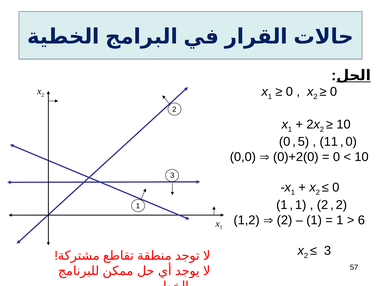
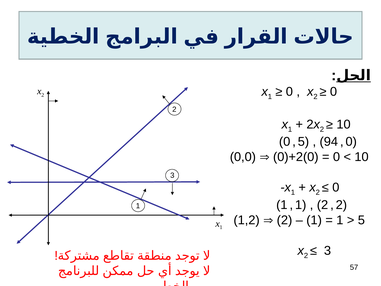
11: 11 -> 94 (329, 142)
6: 6 -> 5 (361, 220)
